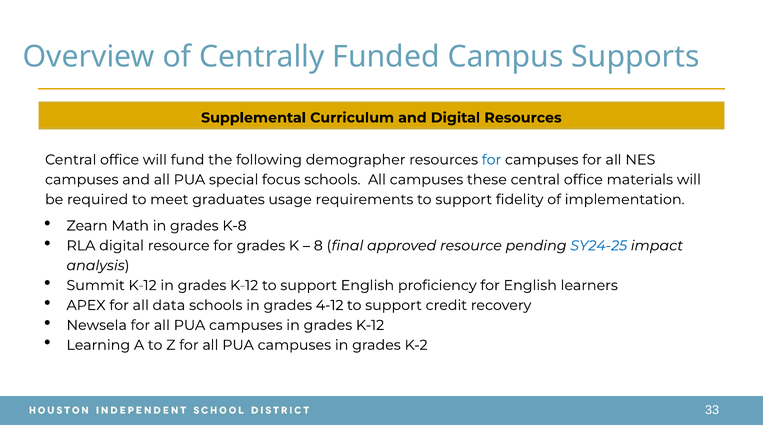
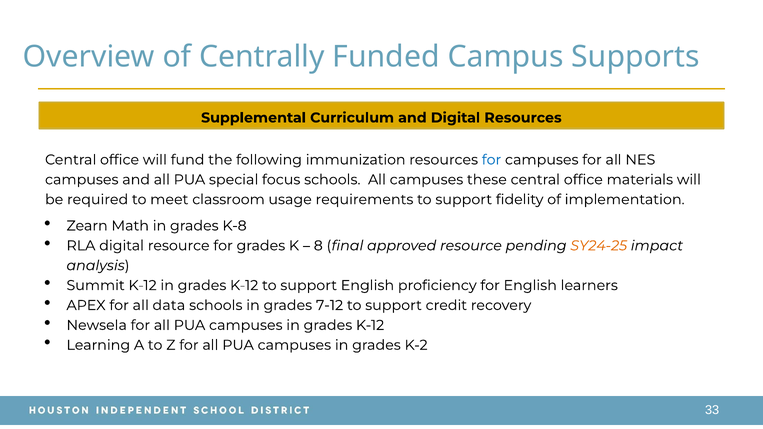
demographer: demographer -> immunization (356, 160)
graduates: graduates -> classroom (228, 200)
SY24-25 colour: blue -> orange (599, 246)
4-12: 4-12 -> 7-12 (330, 305)
